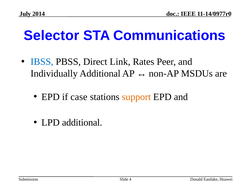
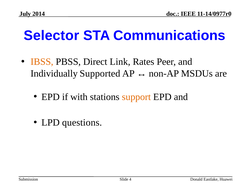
IBSS colour: blue -> orange (42, 62)
Individually Additional: Additional -> Supported (100, 73)
case: case -> with (79, 97)
LPD additional: additional -> questions (82, 122)
